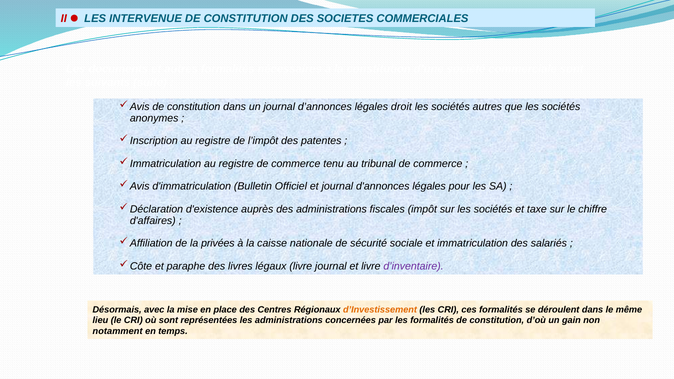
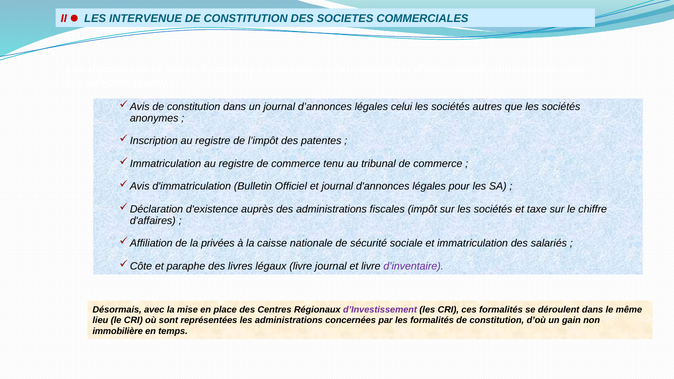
droit: droit -> celui (402, 107)
d’Investissement colour: orange -> purple (380, 310)
notamment: notamment -> immobilière (118, 332)
